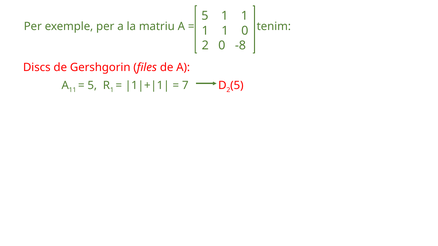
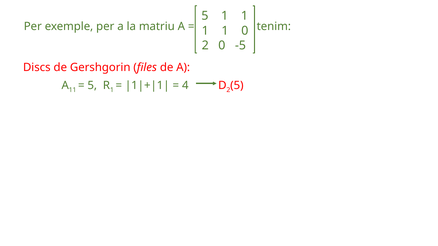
-8: -8 -> -5 (240, 45)
7: 7 -> 4 (185, 86)
